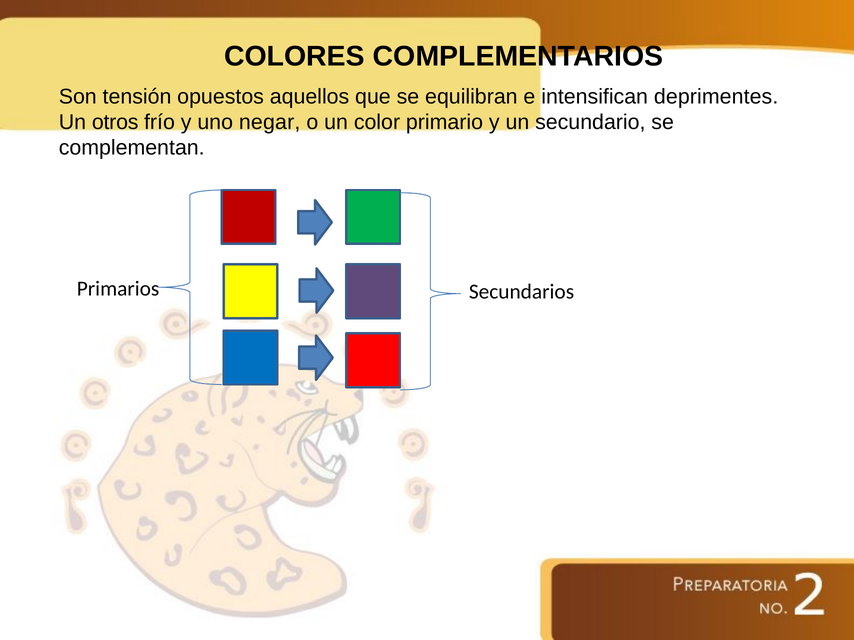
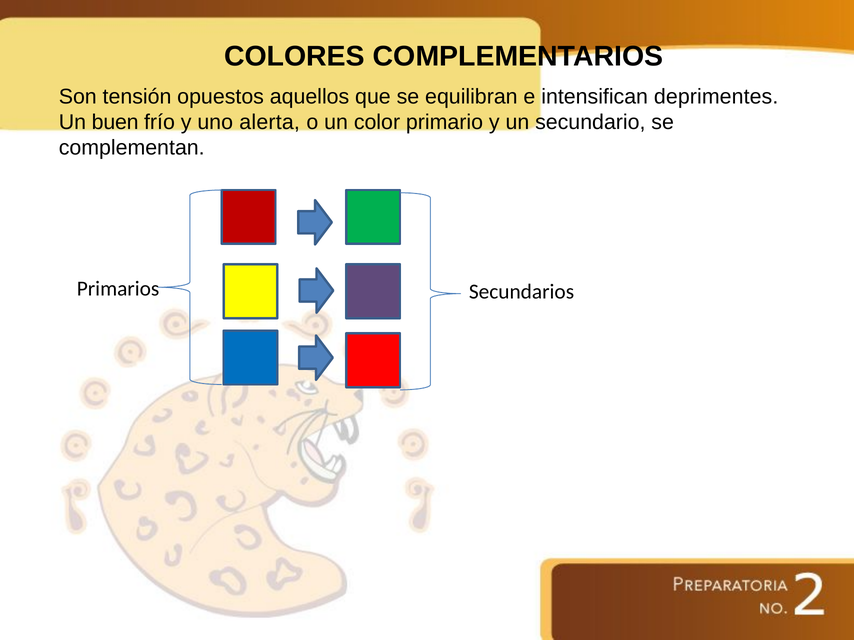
otros: otros -> buen (115, 122)
negar: negar -> alerta (270, 122)
